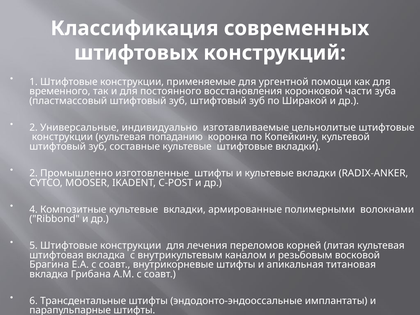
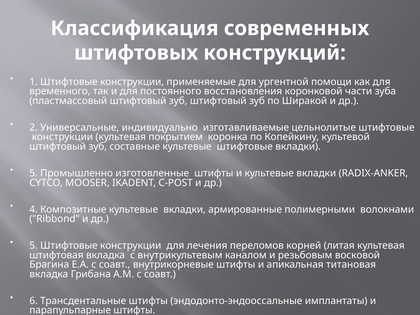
попаданию: попаданию -> покрытием (176, 137)
2: 2 -> 5 (34, 173)
